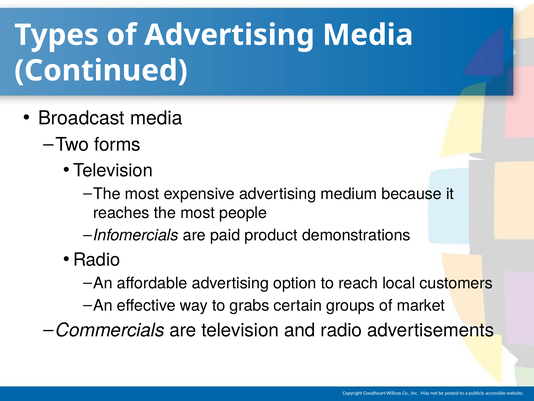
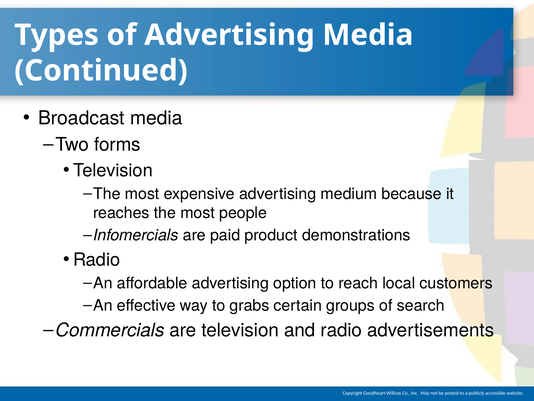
market: market -> search (421, 305)
